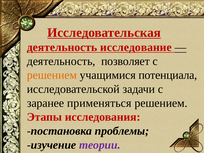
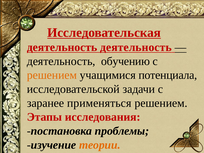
деятельность исследование: исследование -> деятельность (136, 47)
позволяет: позволяет -> обучению (125, 61)
теории colour: purple -> orange (100, 145)
